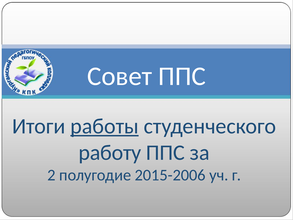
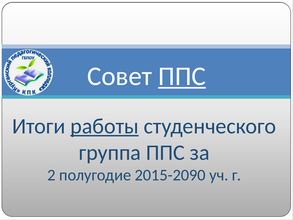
ППС underline: none -> present (182, 76)
работу: работу -> группа (110, 152)
2015-2006: 2015-2006 -> 2015-2090 (170, 175)
